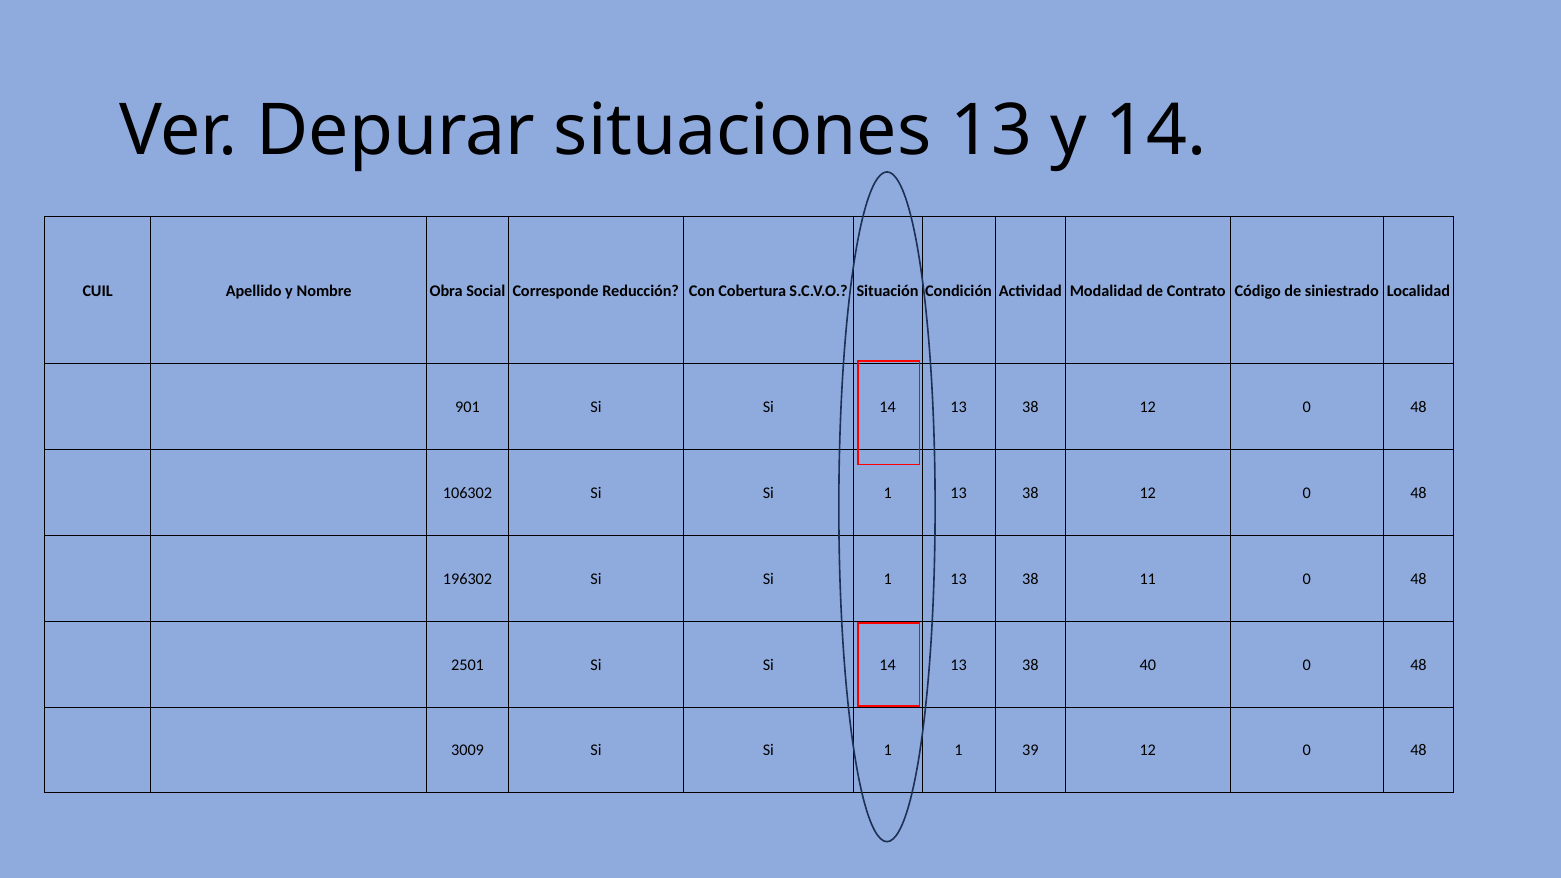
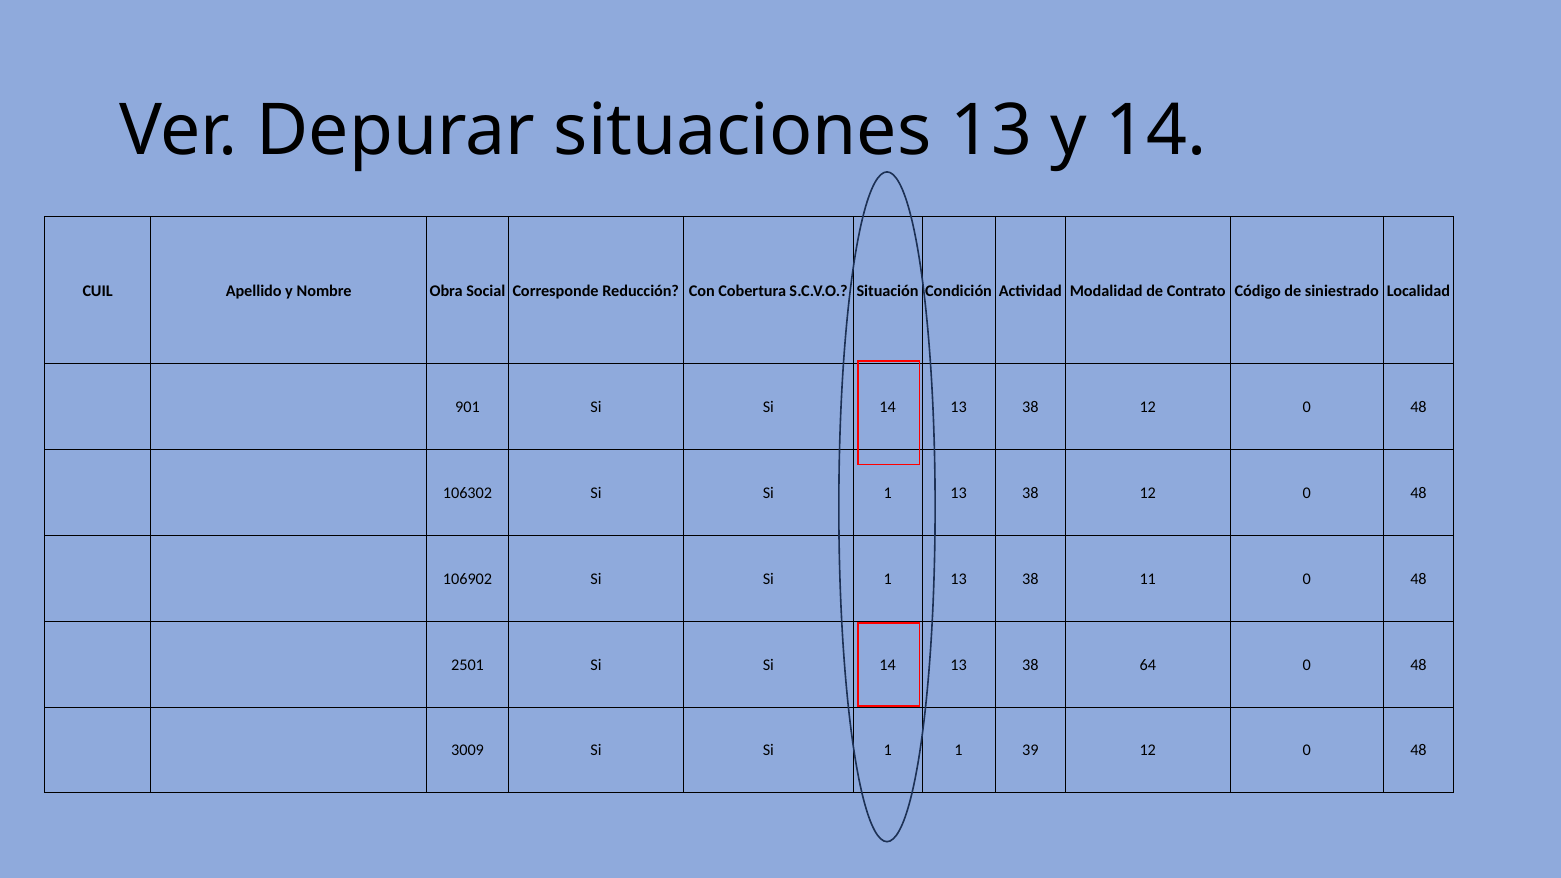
196302: 196302 -> 106902 (468, 579)
40: 40 -> 64 (1148, 665)
